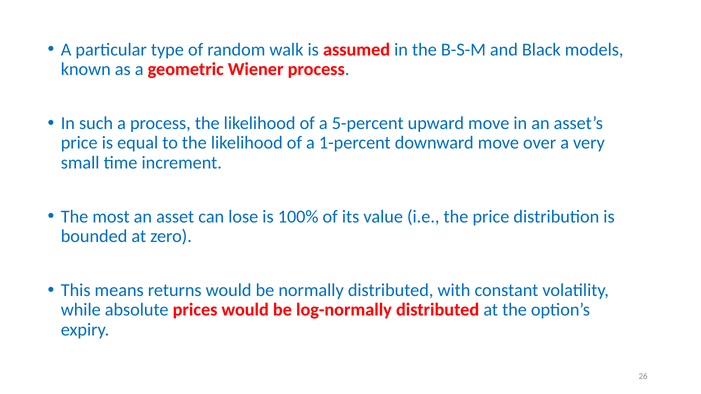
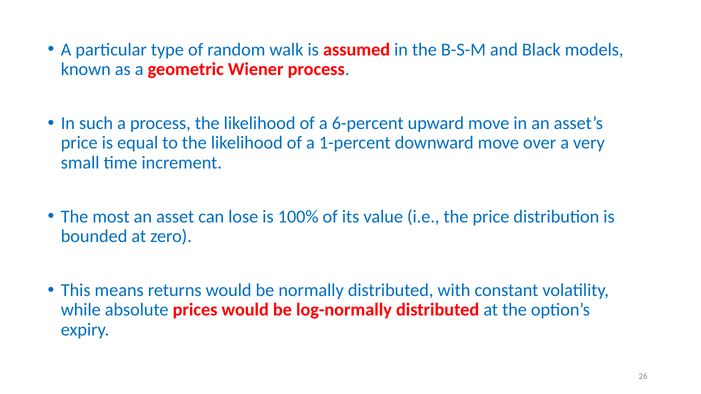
5-percent: 5-percent -> 6-percent (368, 123)
